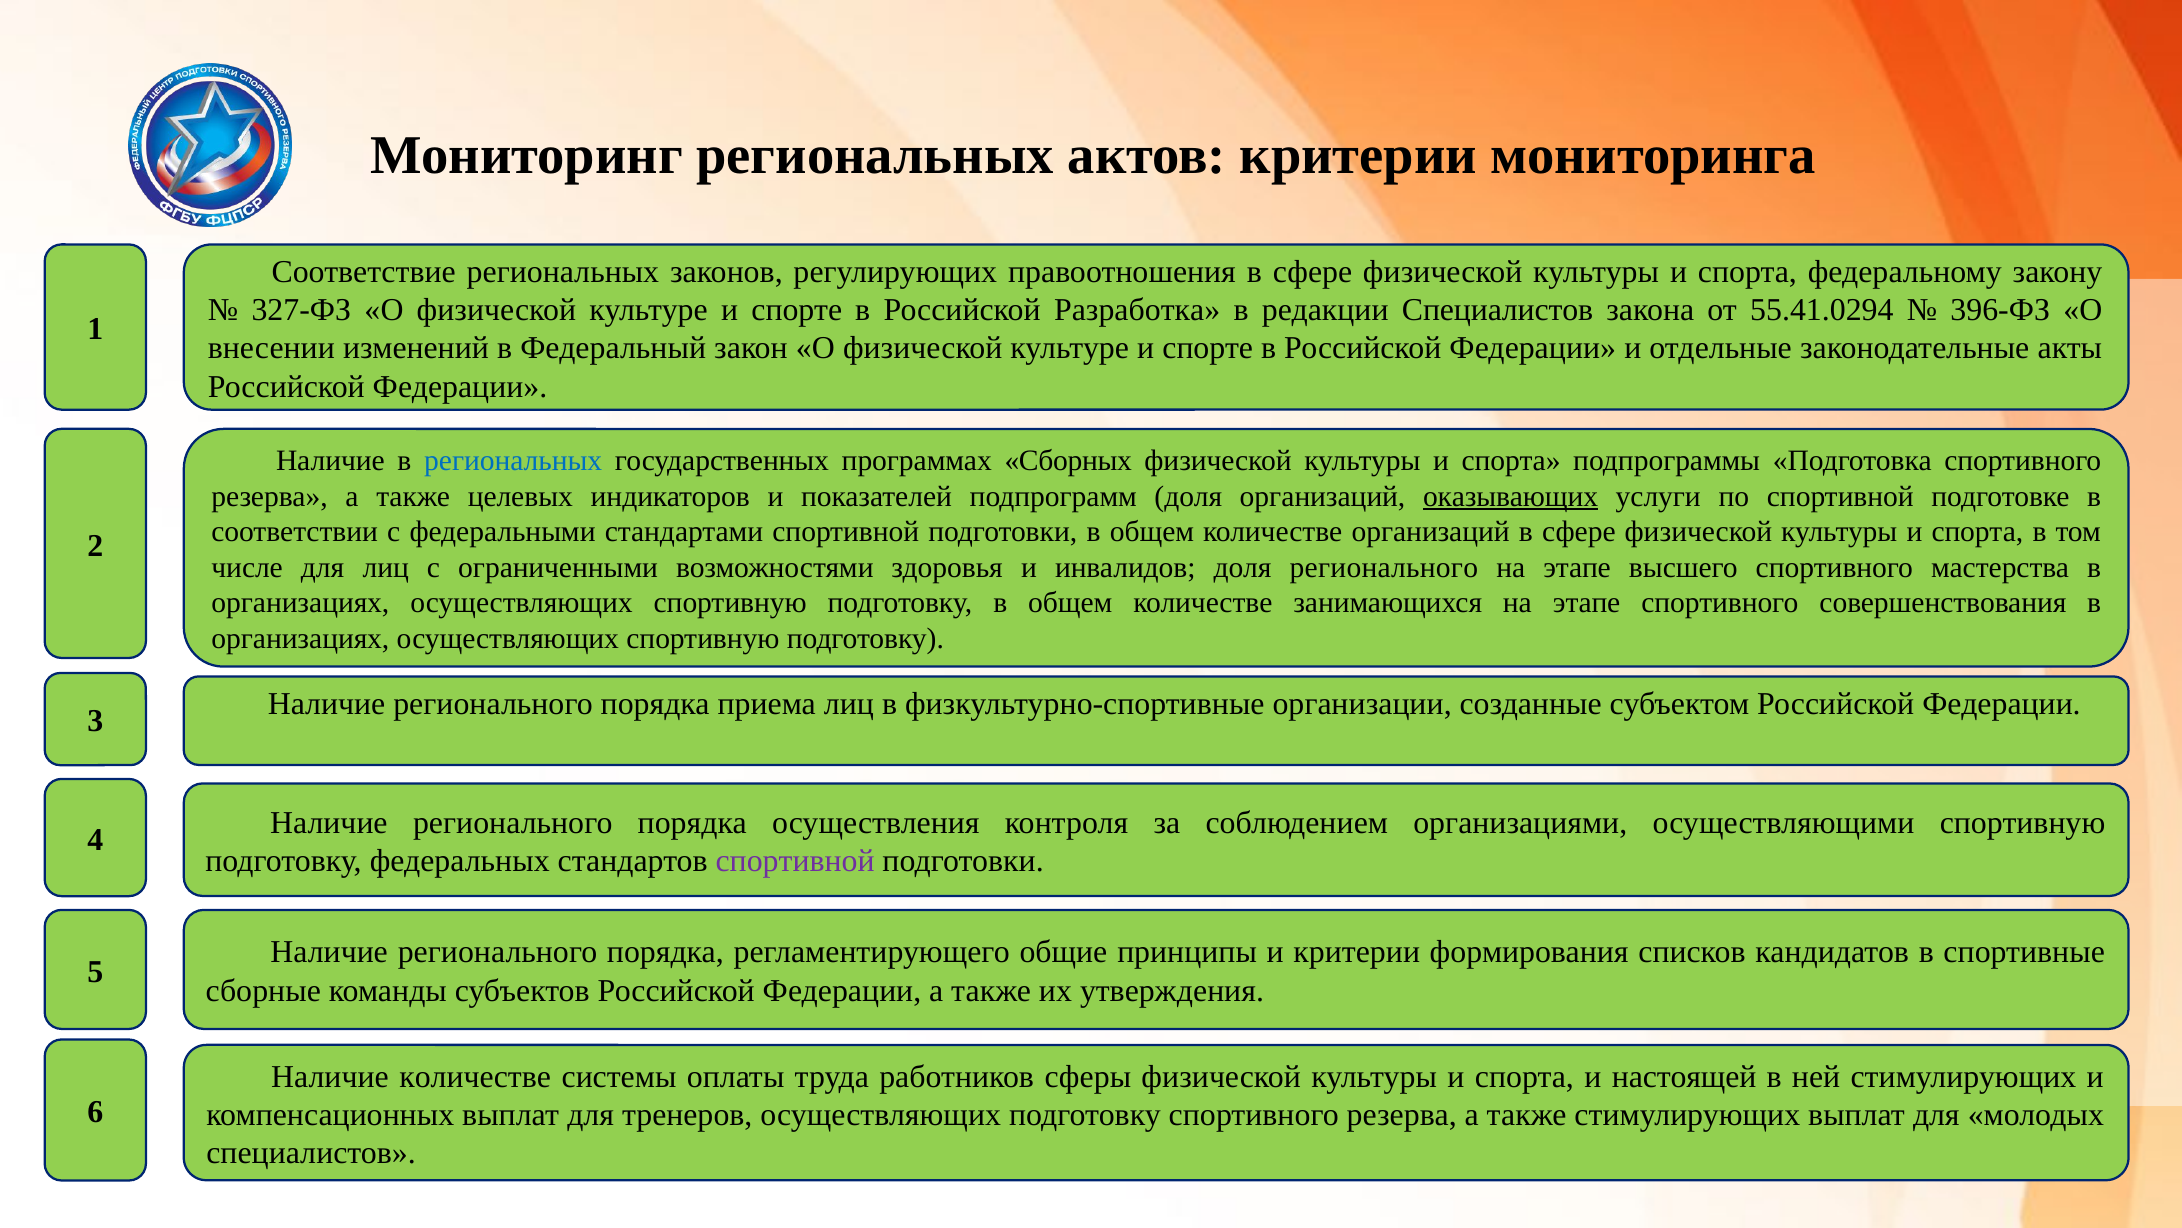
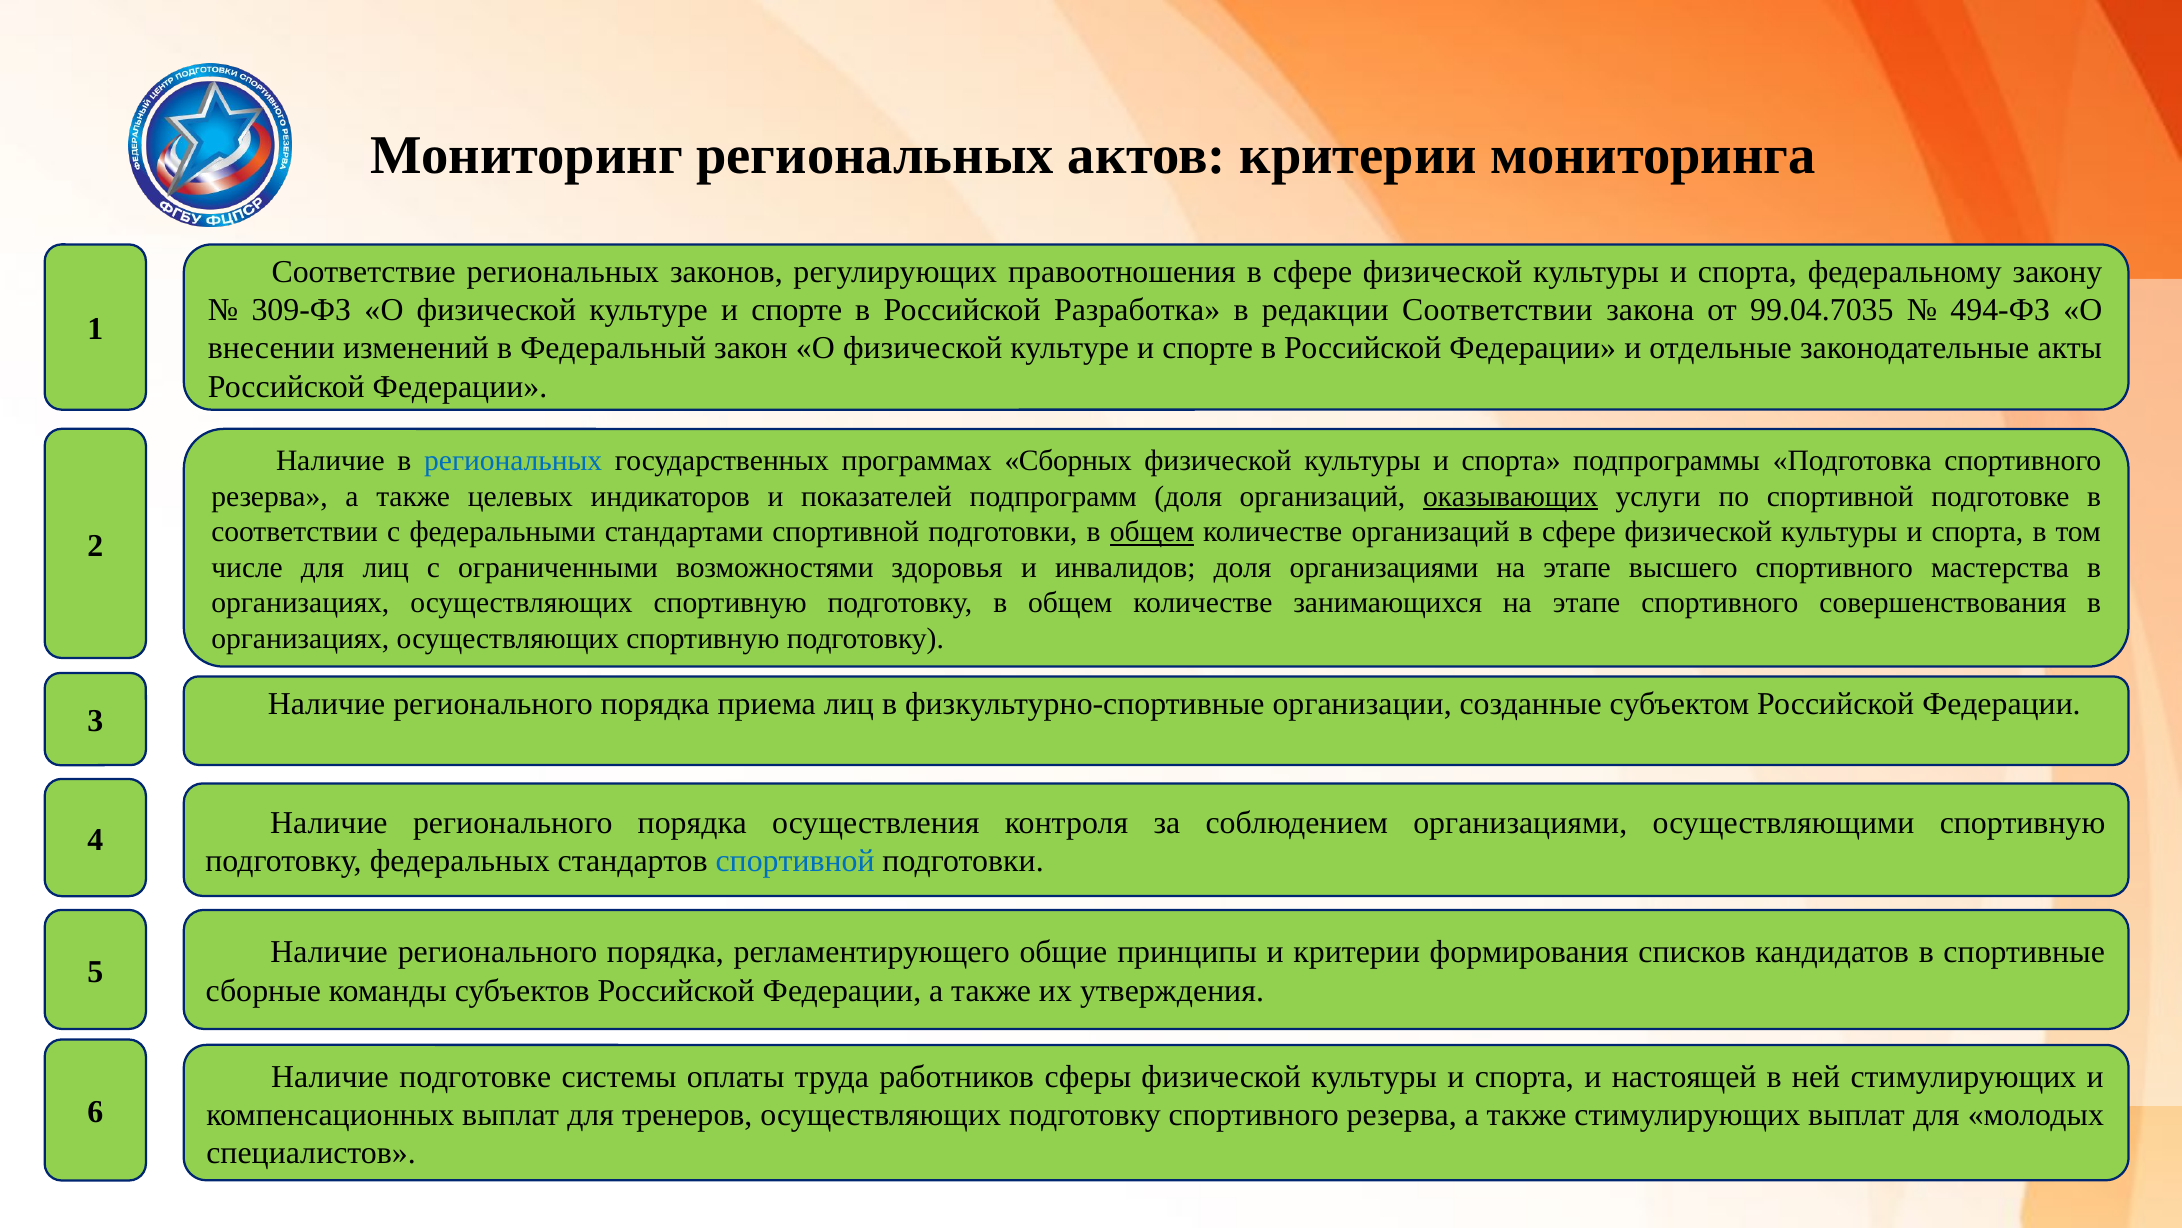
327-ФЗ: 327-ФЗ -> 309-ФЗ (301, 310)
редакции Специалистов: Специалистов -> Соответствии (1497, 310)
55.41.0294: 55.41.0294 -> 99.04.7035 (1822, 310)
396-ФЗ: 396-ФЗ -> 494-ФЗ (2000, 310)
общем underline: none -> present (1152, 532)
доля регионального: регионального -> организациями (1384, 567)
спортивной colour: purple -> blue (795, 861)
Наличие количестве: количестве -> подготовке (475, 1076)
